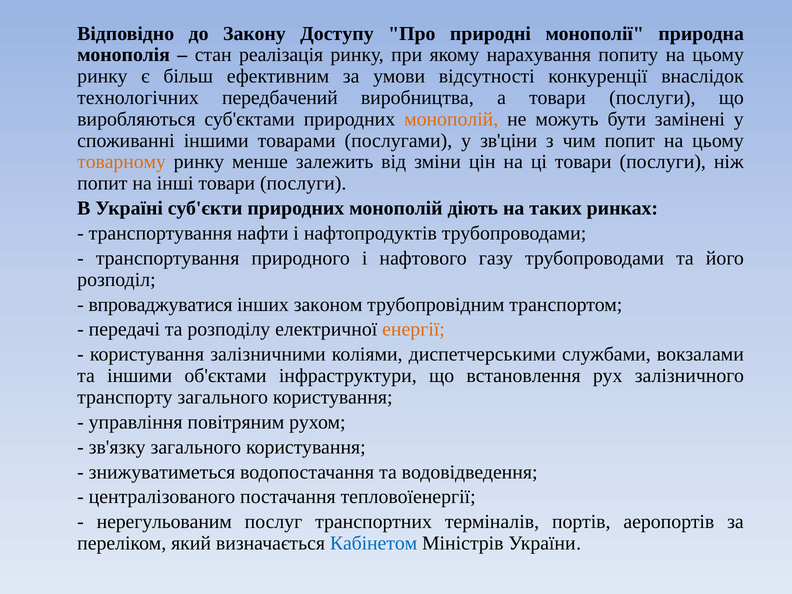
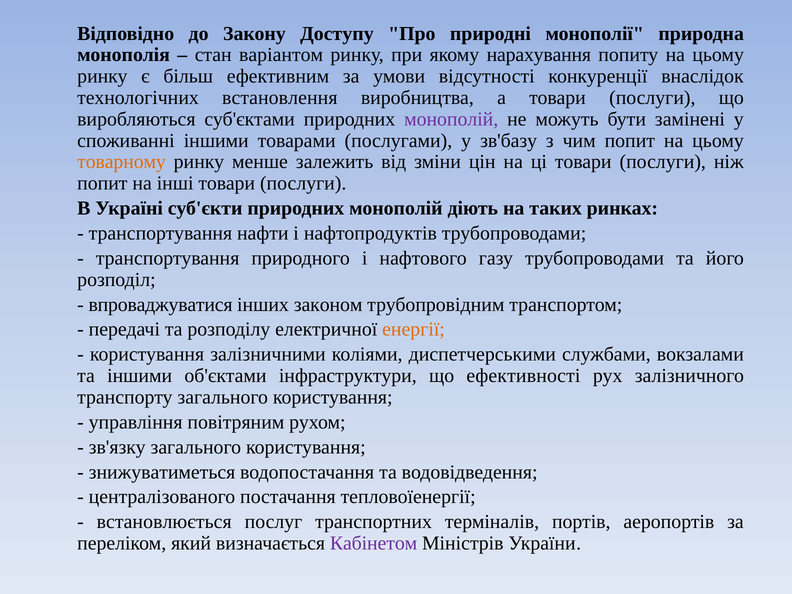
реалізація: реалізація -> варіантом (281, 55)
передбачений: передбачений -> встановлення (280, 98)
монополій colour: orange -> purple (451, 119)
зв'ціни: зв'ціни -> зв'базу (509, 141)
встановлення: встановлення -> ефективності (523, 376)
нерегульованим: нерегульованим -> встановлюється (164, 522)
Кабінетом colour: blue -> purple (374, 543)
